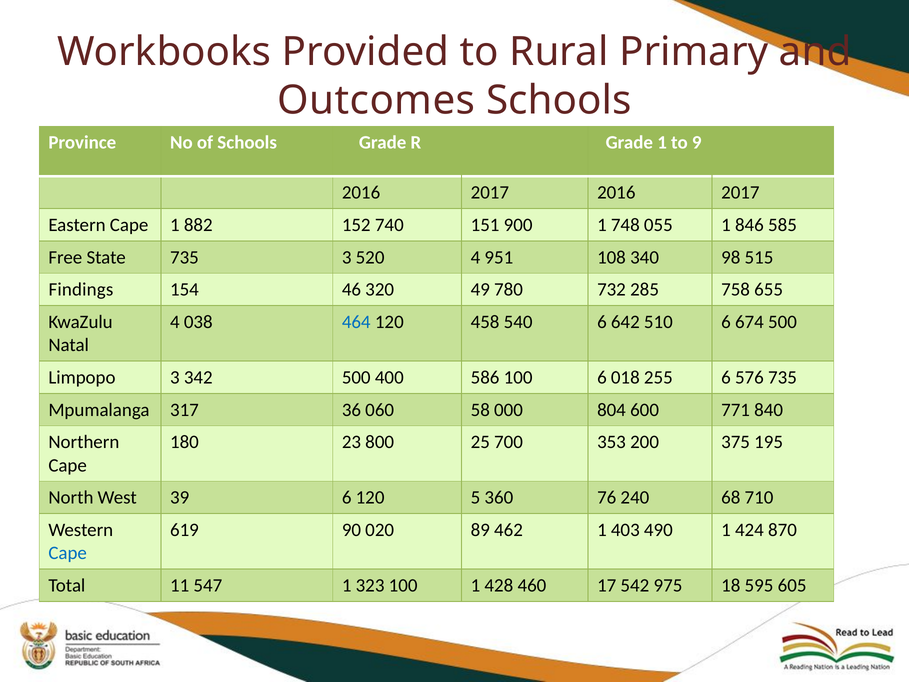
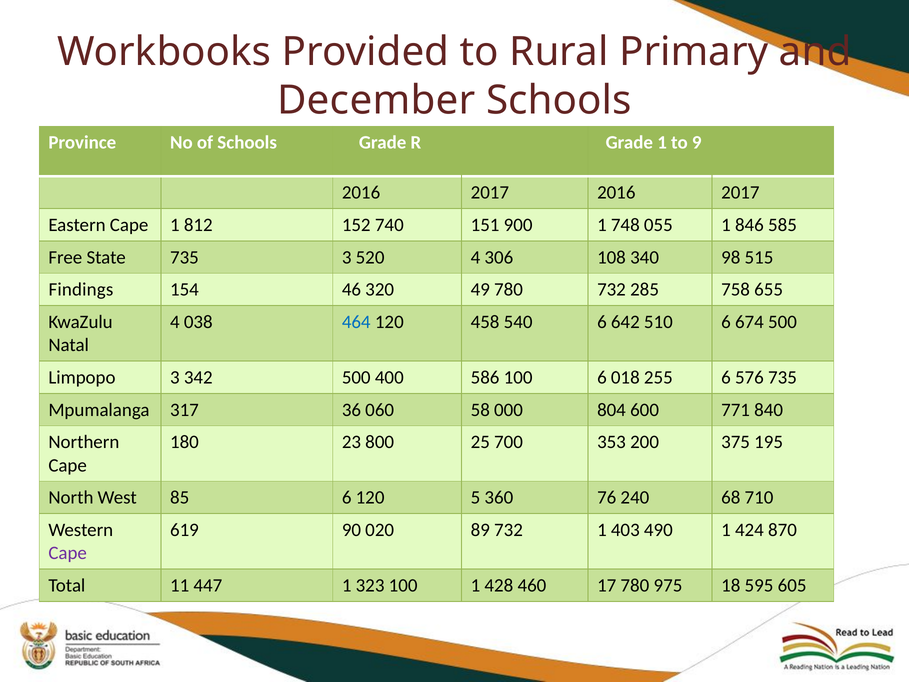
Outcomes: Outcomes -> December (376, 100)
882: 882 -> 812 (198, 225)
951: 951 -> 306 (499, 257)
39: 39 -> 85 (180, 497)
89 462: 462 -> 732 (508, 530)
Cape colour: blue -> purple (68, 553)
547: 547 -> 447 (208, 585)
17 542: 542 -> 780 (635, 585)
